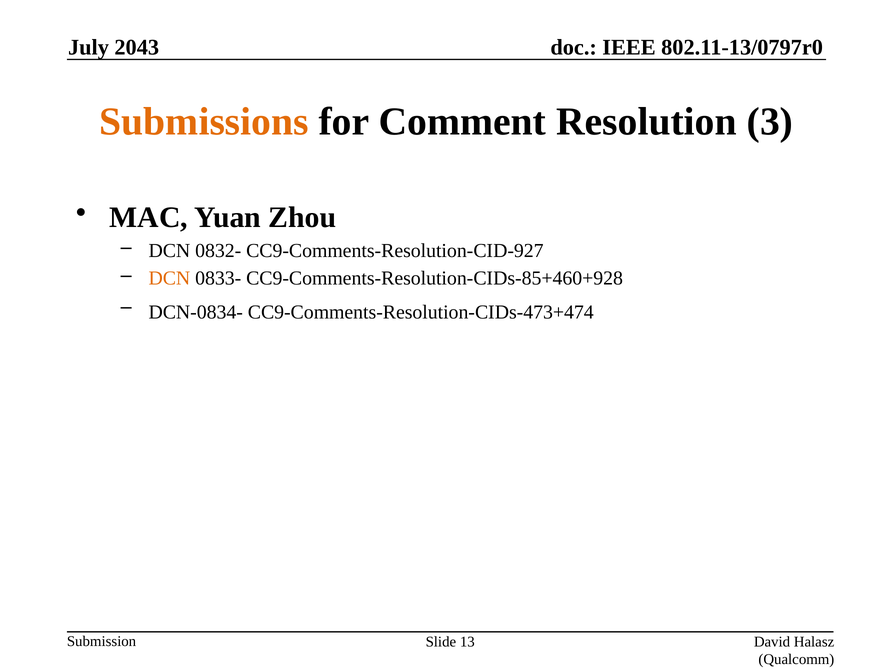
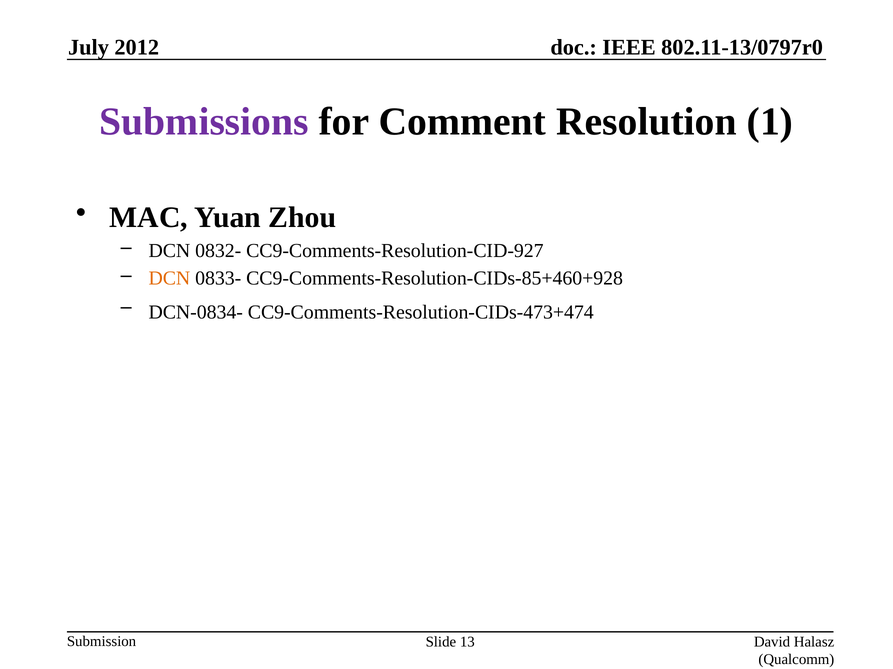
2043: 2043 -> 2012 (137, 48)
Submissions colour: orange -> purple (204, 122)
3: 3 -> 1 (770, 122)
